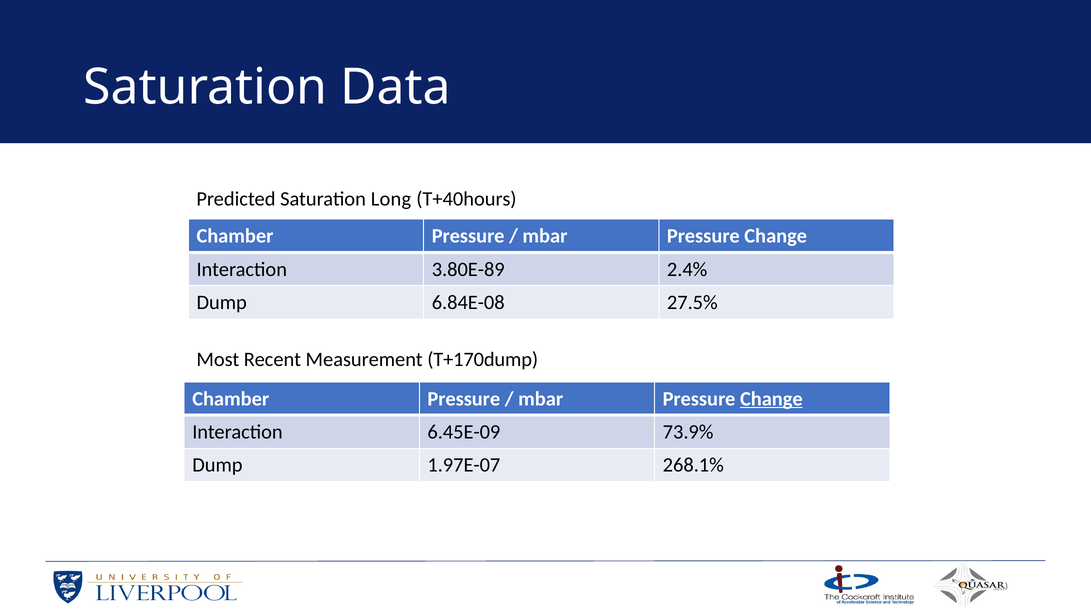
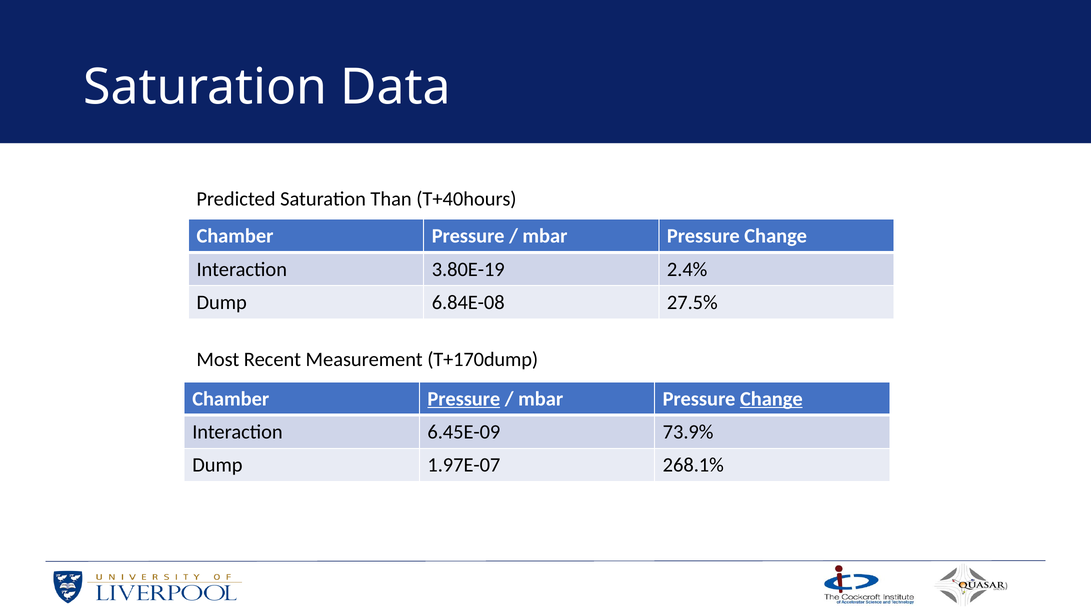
Long: Long -> Than (391, 199)
3.80E-89: 3.80E-89 -> 3.80E-19 (468, 269)
Pressure underline: none -> present (464, 399)
